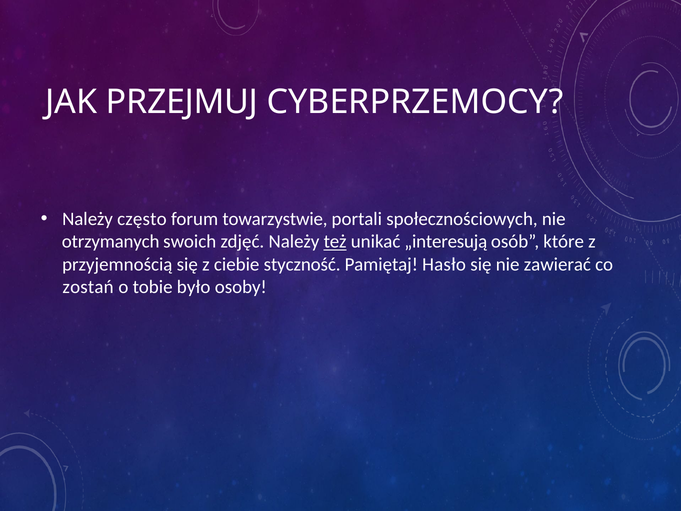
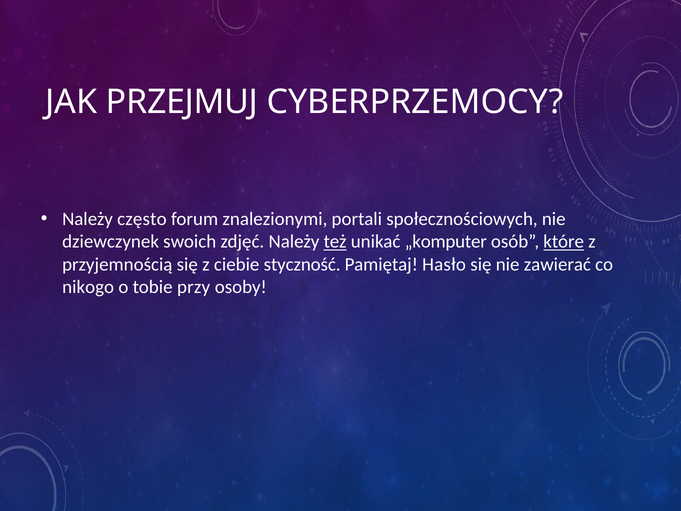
towarzystwie: towarzystwie -> znalezionymi (275, 219)
otrzymanych: otrzymanych -> dziewczynek (111, 242)
„interesują: „interesują -> „komputer (446, 242)
które underline: none -> present (564, 242)
zostań: zostań -> nikogo (88, 287)
było: było -> przy (194, 287)
